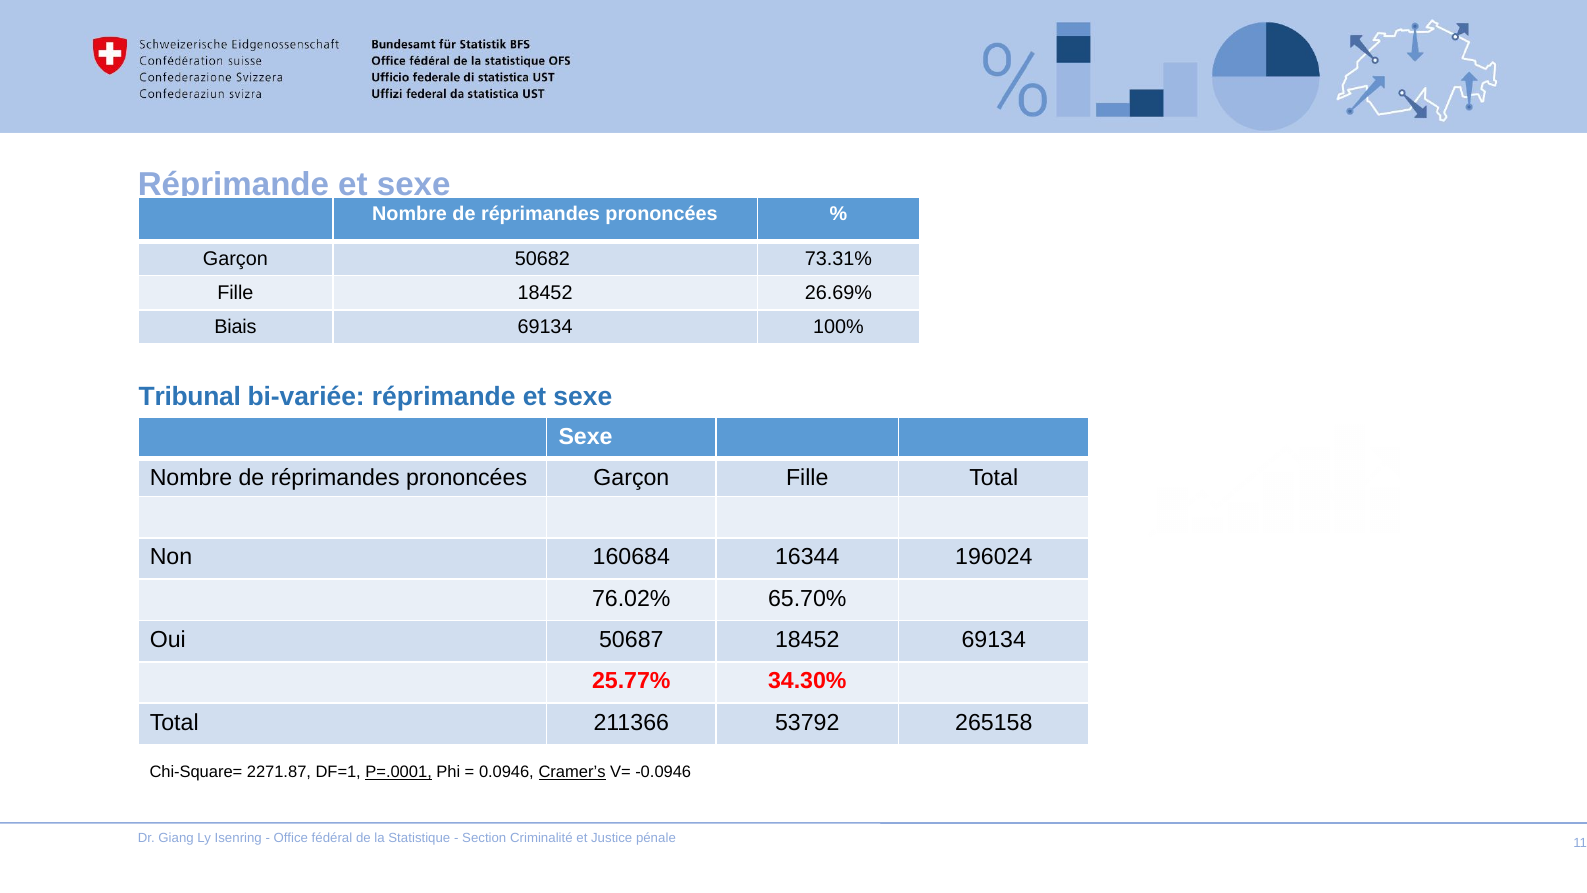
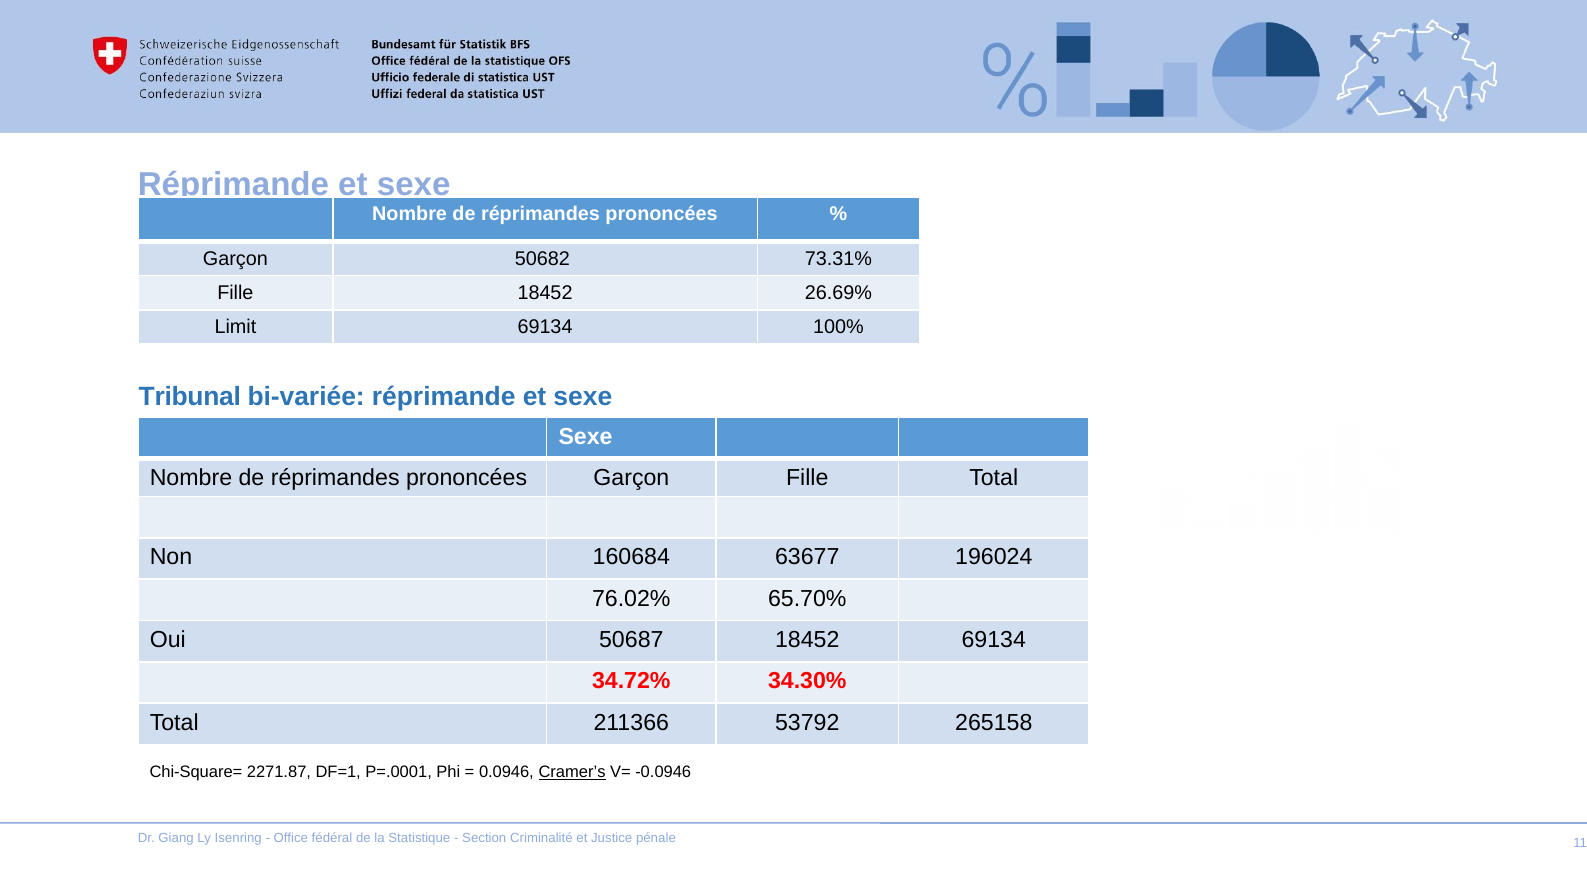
Biais: Biais -> Limit (235, 327)
16344: 16344 -> 63677 (807, 557)
25.77%: 25.77% -> 34.72% (631, 681)
P=.0001 underline: present -> none (399, 772)
